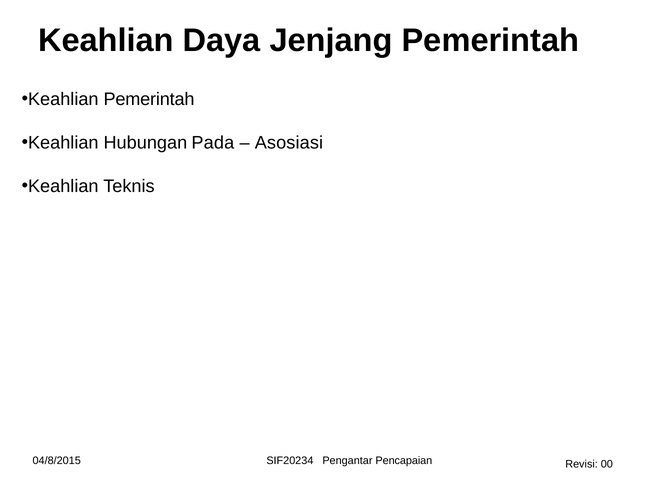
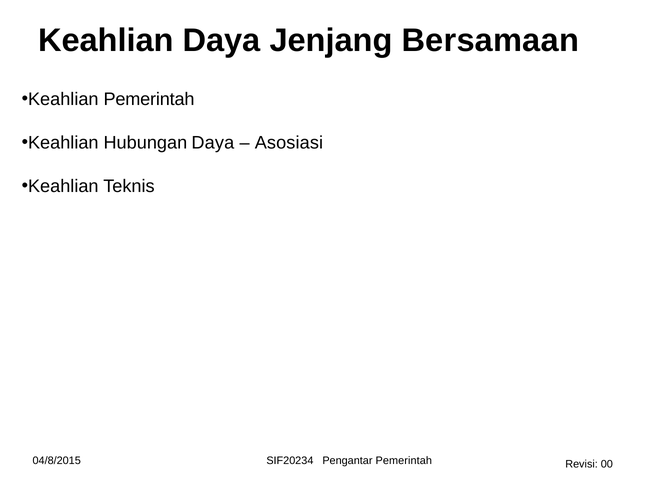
Jenjang Pemerintah: Pemerintah -> Bersamaan (490, 40)
Hubungan Pada: Pada -> Daya (213, 143)
Pengantar Pencapaian: Pencapaian -> Pemerintah (404, 461)
